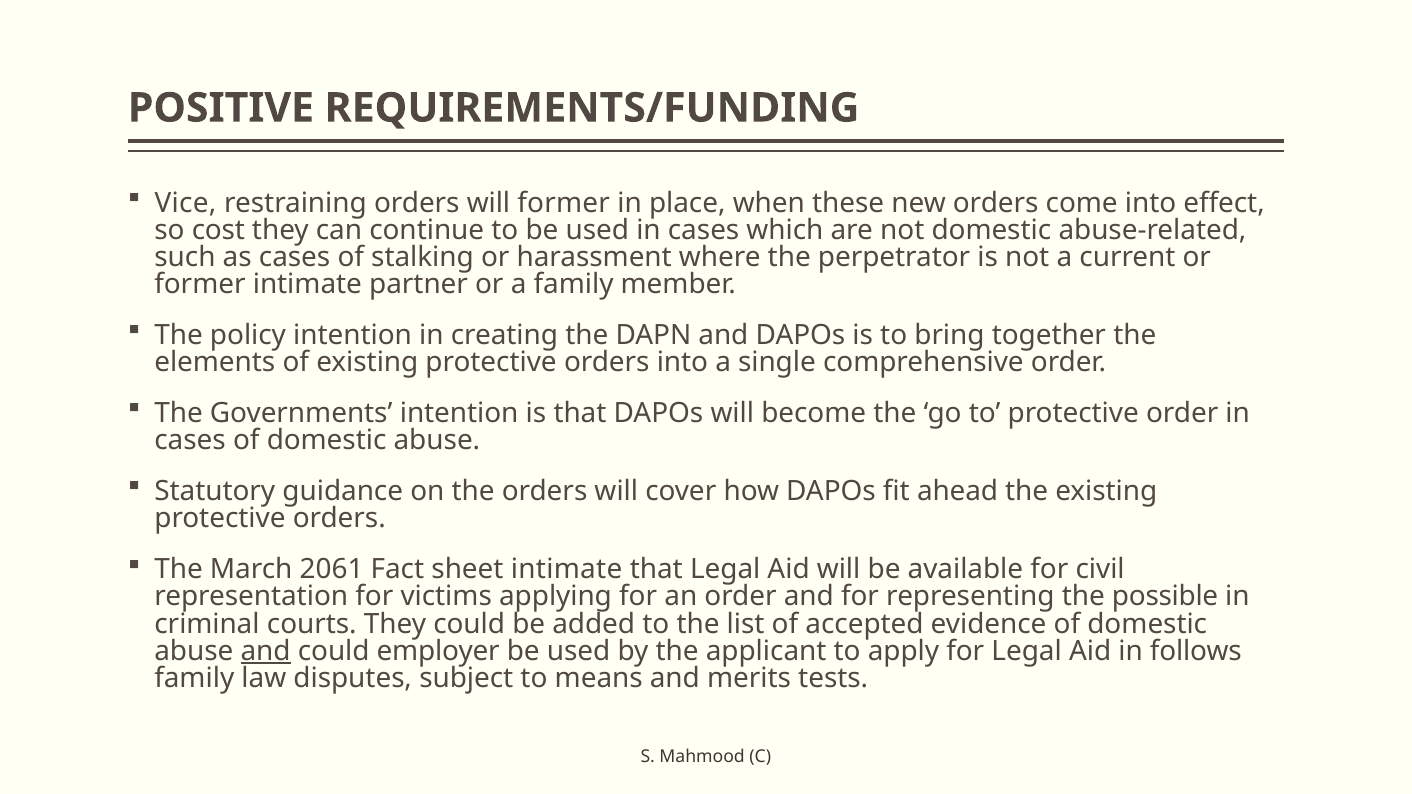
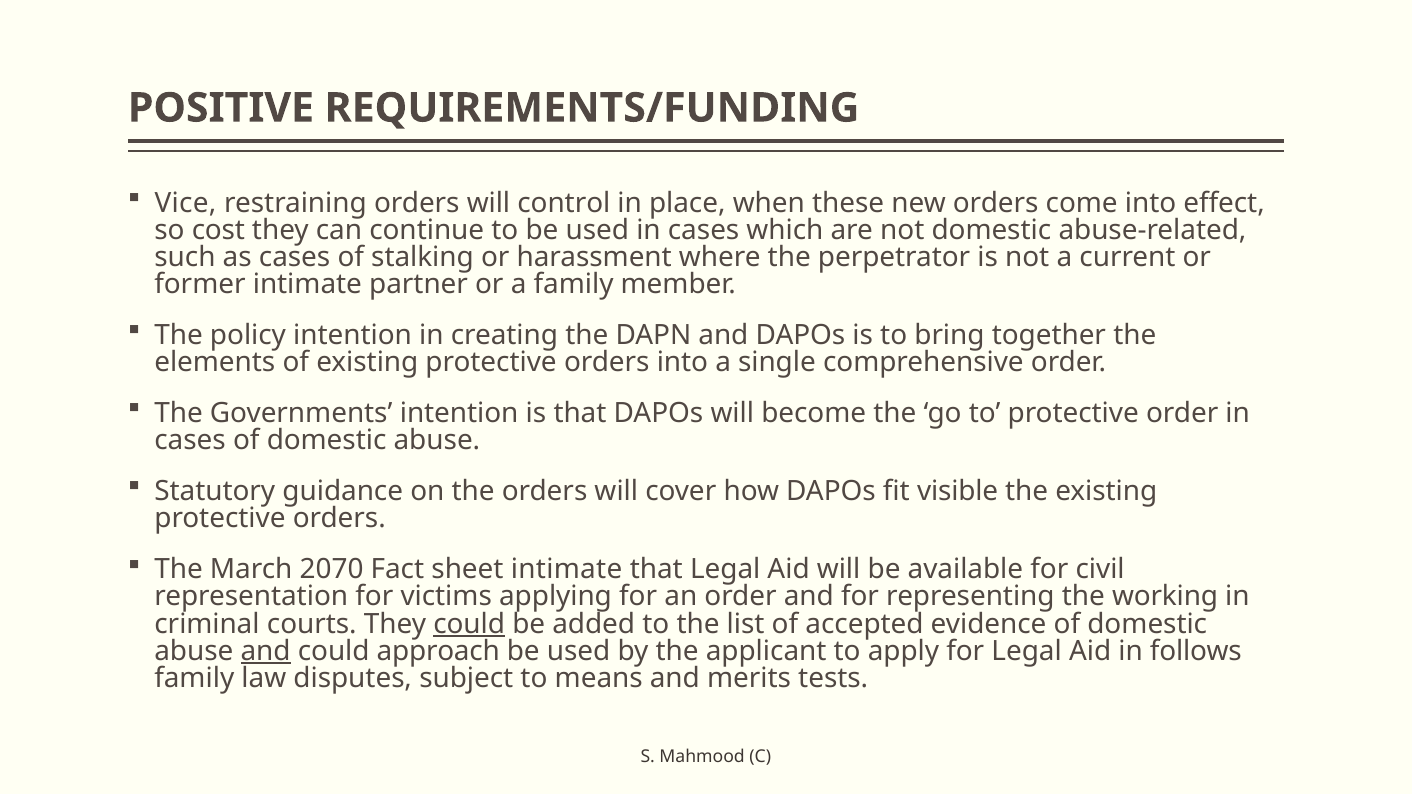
will former: former -> control (564, 203)
ahead: ahead -> visible (958, 492)
2061: 2061 -> 2070 (332, 570)
possible: possible -> working (1165, 597)
could underline: none -> present (469, 624)
employer: employer -> approach (438, 651)
